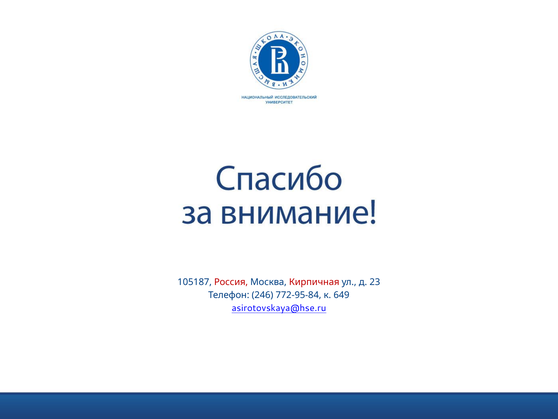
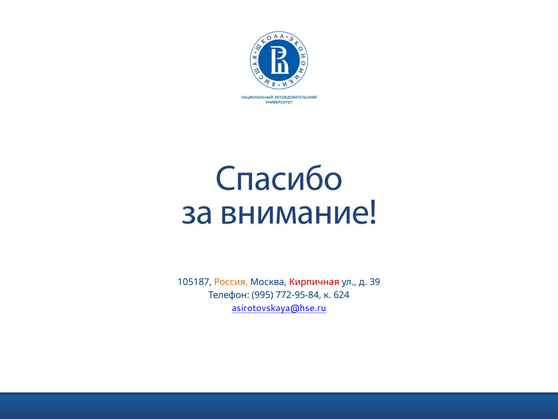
Россия colour: red -> orange (231, 282)
23: 23 -> 39 (375, 282)
246: 246 -> 995 (262, 295)
649: 649 -> 624 (341, 295)
